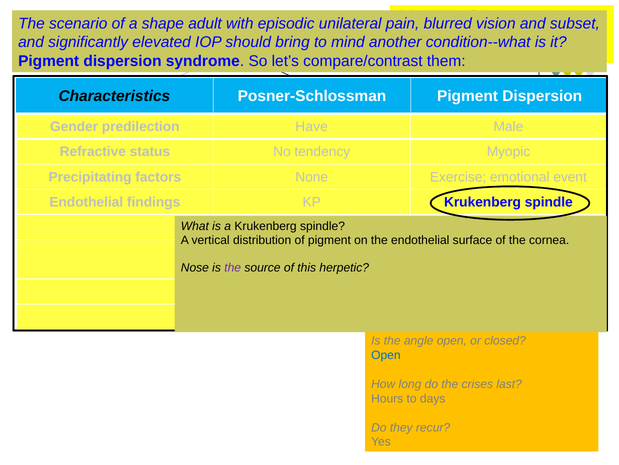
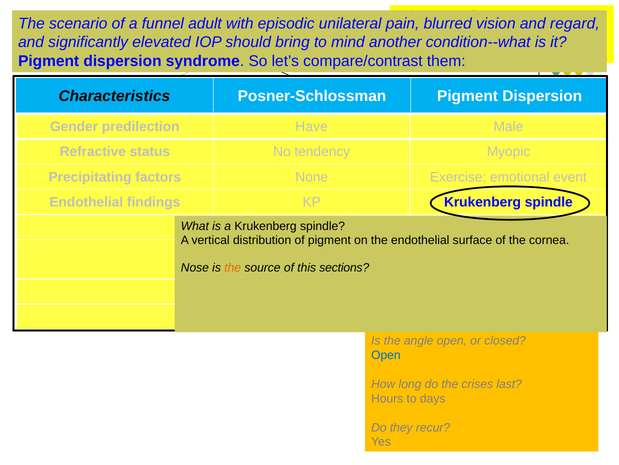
shape: shape -> funnel (163, 24)
subset: subset -> regard (575, 24)
the colour: purple -> orange (233, 267)
herpetic: herpetic -> sections (344, 267)
